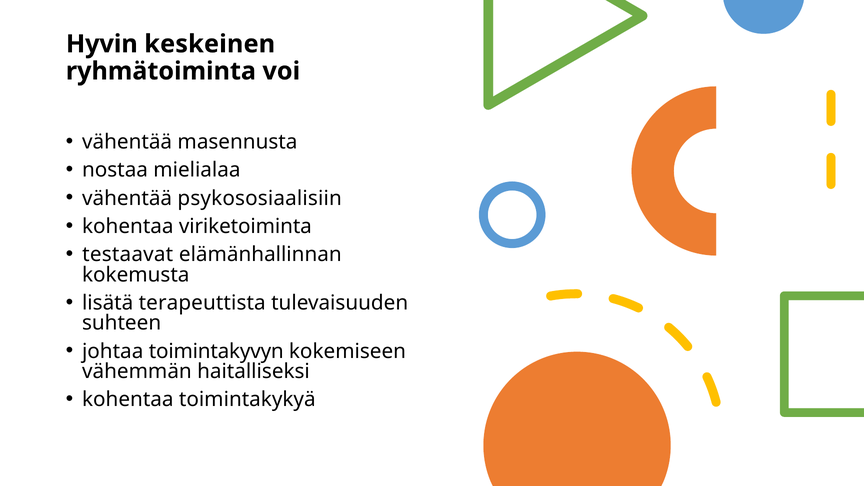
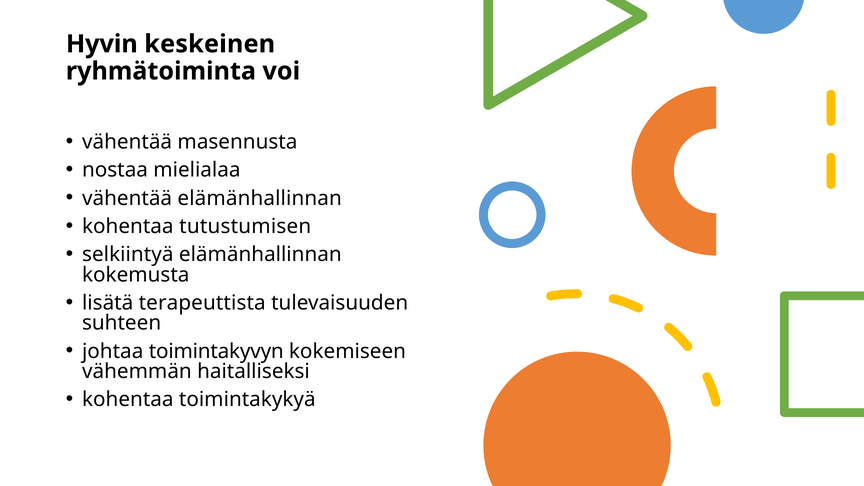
vähentää psykososiaalisiin: psykososiaalisiin -> elämänhallinnan (260, 198)
viriketoiminta: viriketoiminta -> tutustumisen (245, 226)
testaavat: testaavat -> selkiintyä (128, 255)
